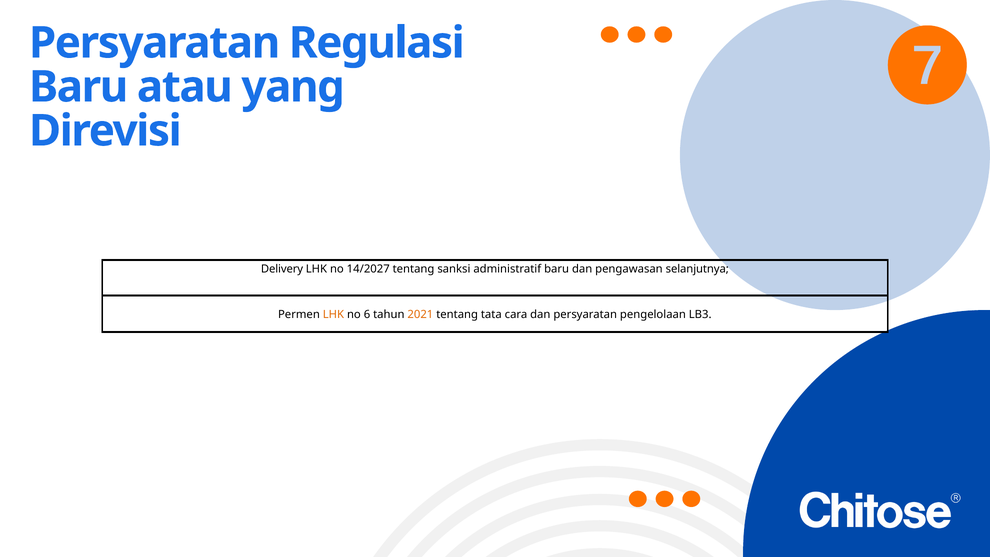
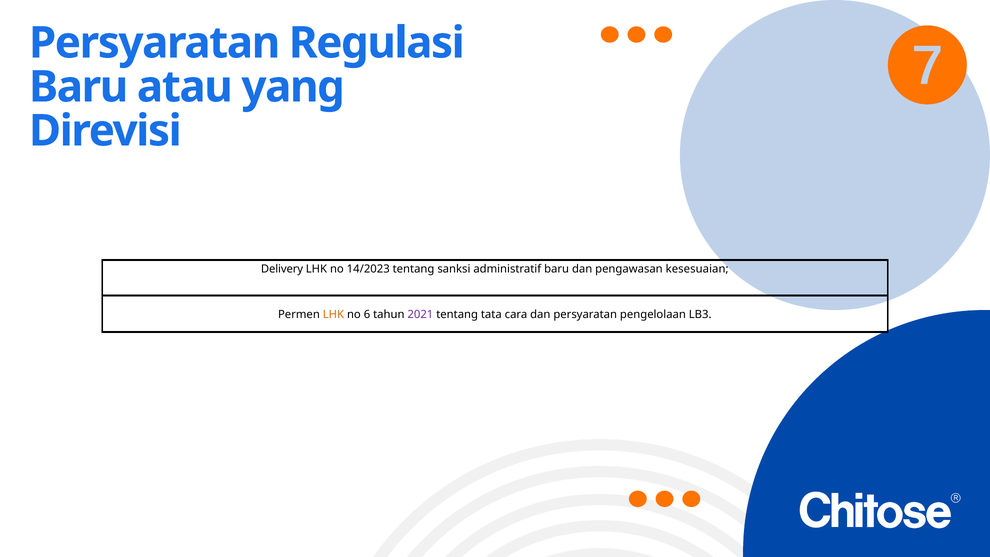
14/2027: 14/2027 -> 14/2023 (368, 269)
selanjutnya: selanjutnya -> kesesuaian (697, 269)
2021 colour: orange -> purple (420, 315)
